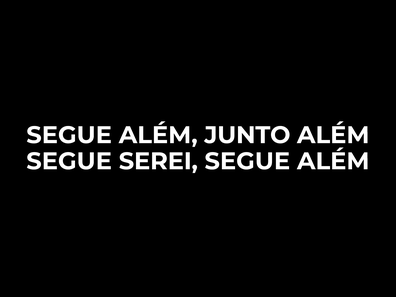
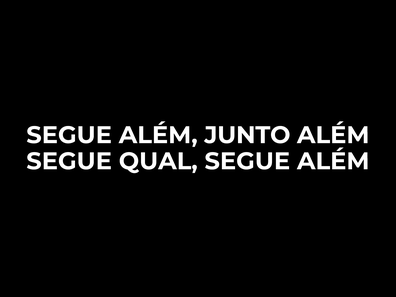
SEREI: SEREI -> QUAL (158, 161)
